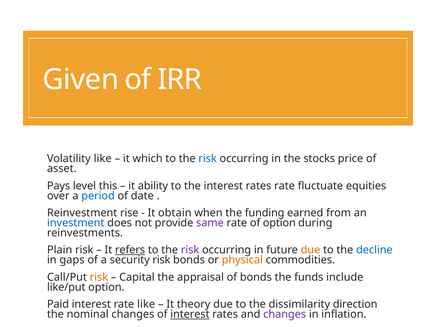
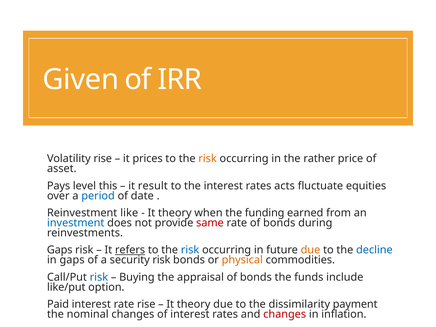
Volatility like: like -> rise (103, 159)
which: which -> prices (148, 159)
risk colour: blue -> orange (208, 159)
stocks: stocks -> rather (319, 159)
ability: ability -> result (153, 186)
rates rate: rate -> acts (285, 186)
rise: rise -> like (129, 213)
obtain: obtain -> theory (175, 213)
same colour: purple -> red (210, 223)
rate of option: option -> bonds (279, 223)
Plain: Plain -> Gaps (60, 250)
risk colour: purple -> blue (190, 250)
risk colour: orange -> blue (99, 277)
Capital: Capital -> Buying (137, 277)
rate like: like -> rise (146, 304)
direction: direction -> payment (355, 304)
interest underline: present -> none (190, 314)
changes colour: purple -> red (285, 314)
